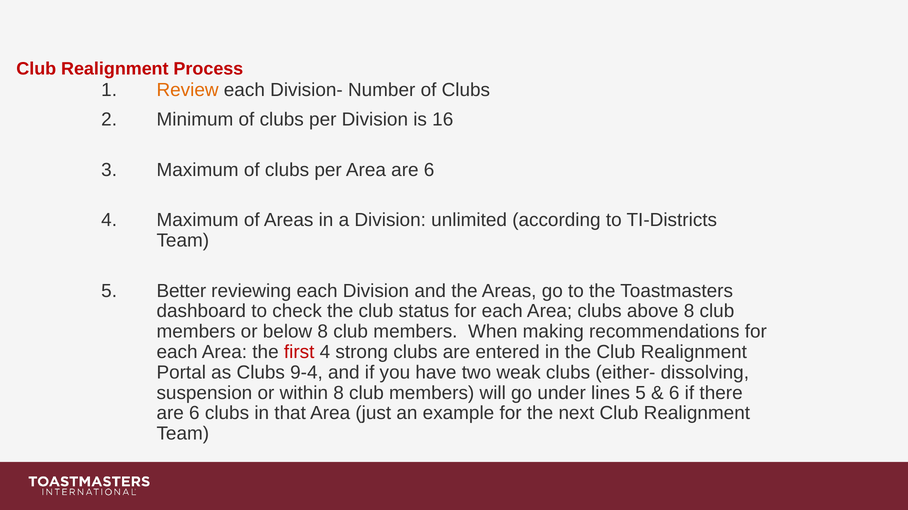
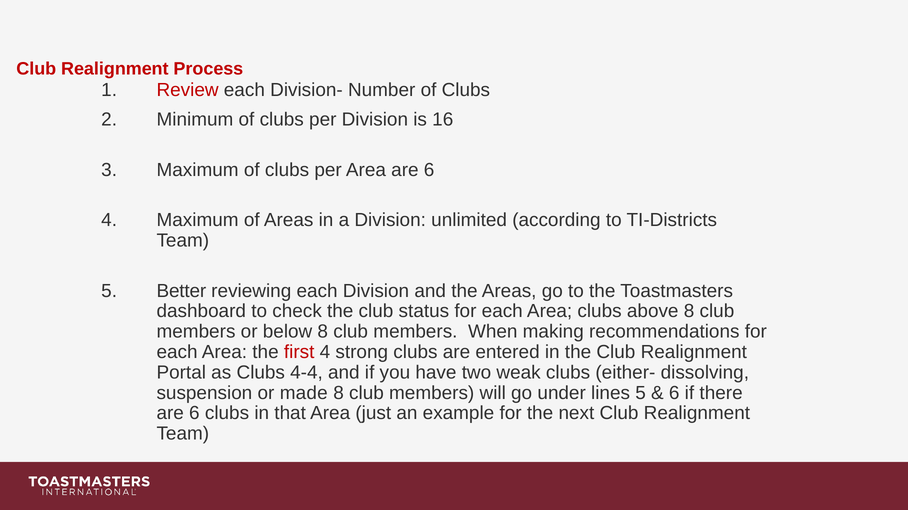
Review colour: orange -> red (188, 90)
9-4: 9-4 -> 4-4 (306, 373)
within: within -> made (304, 393)
